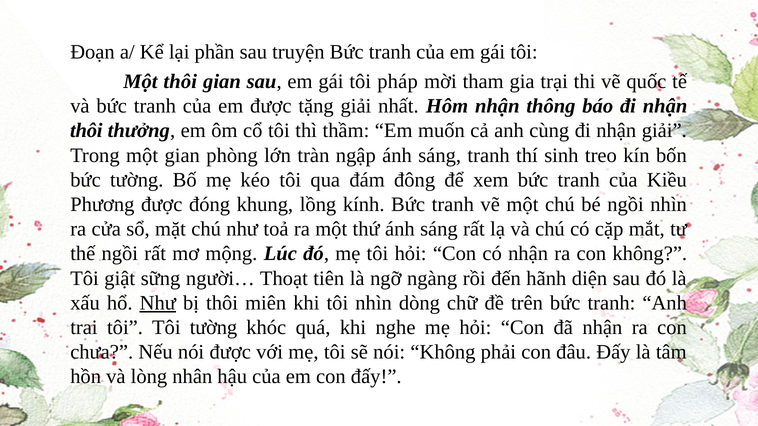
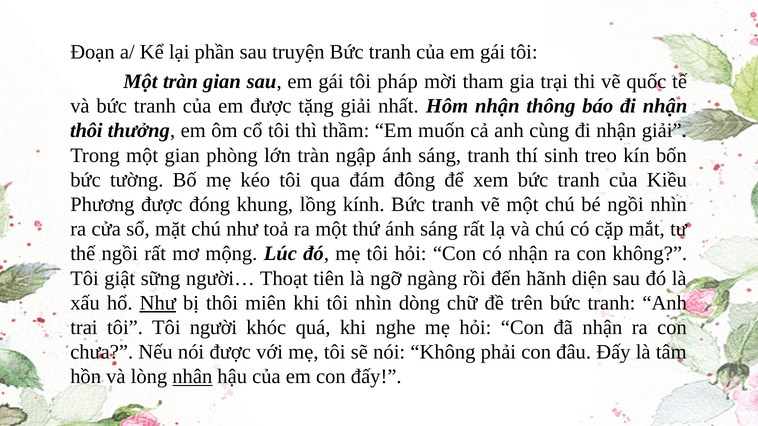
Một thôi: thôi -> tràn (180, 82)
Tôi tường: tường -> người (213, 328)
nhân underline: none -> present (192, 377)
